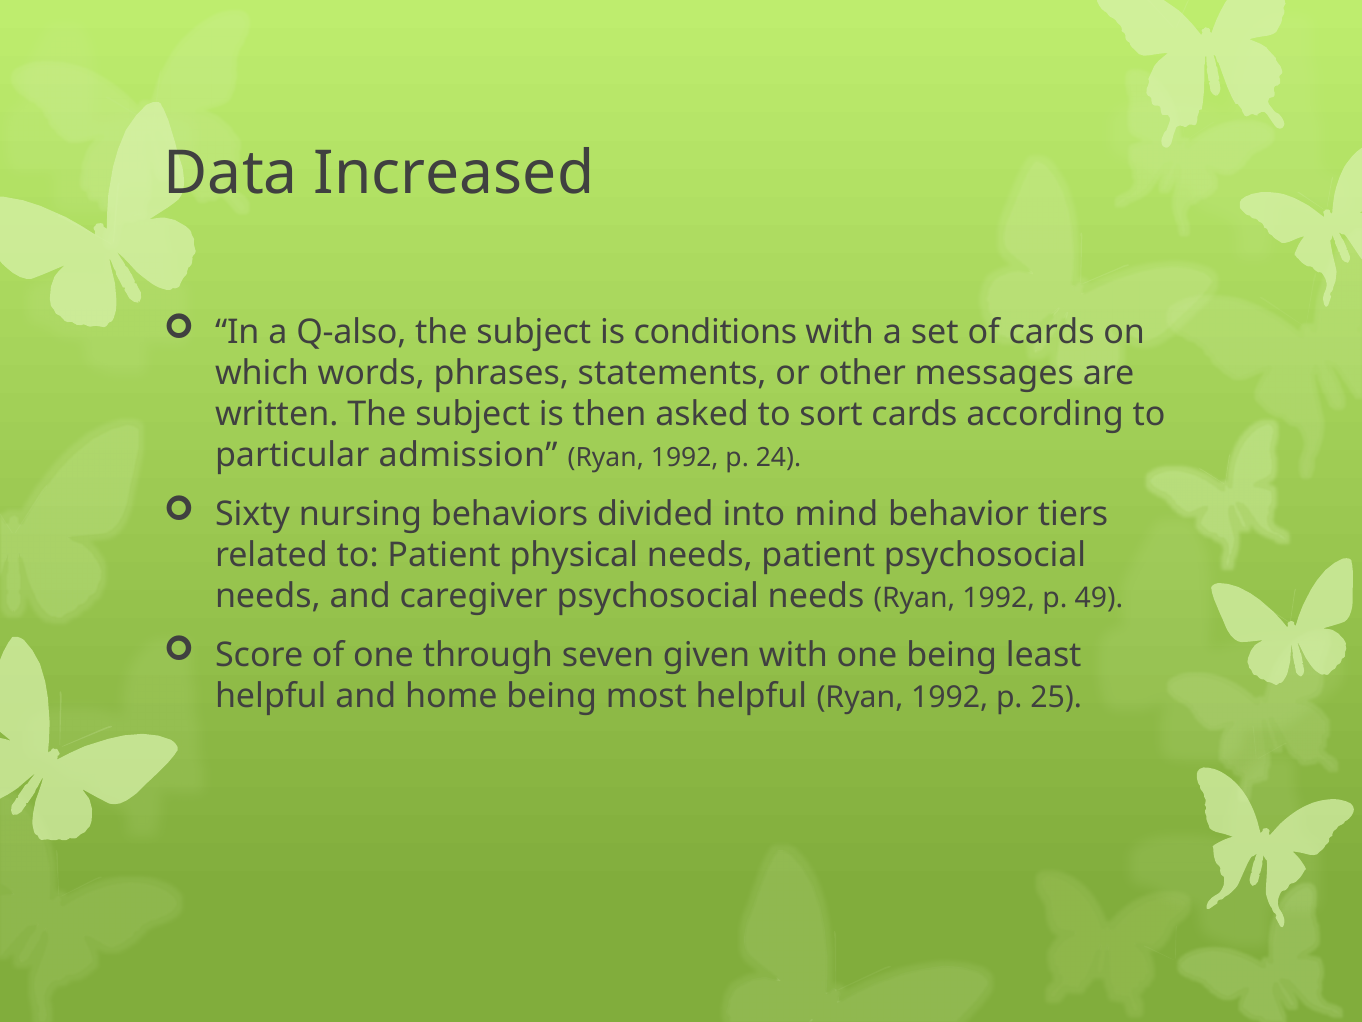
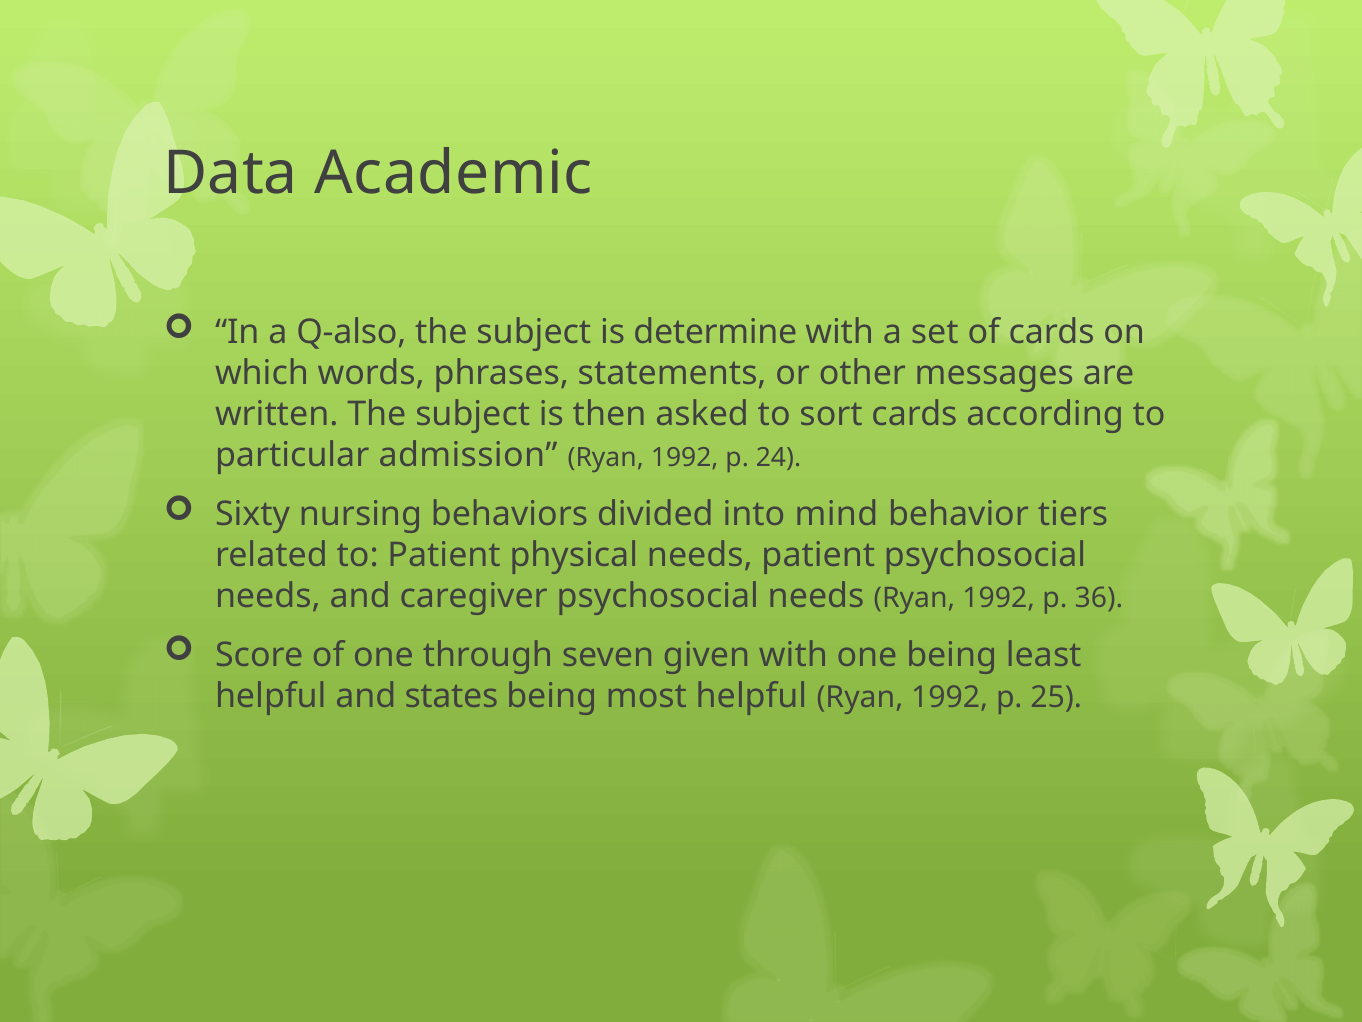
Increased: Increased -> Academic (454, 174)
conditions: conditions -> determine (715, 333)
49: 49 -> 36 (1099, 598)
home: home -> states (451, 696)
